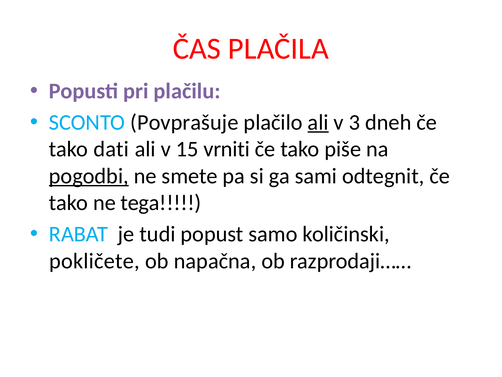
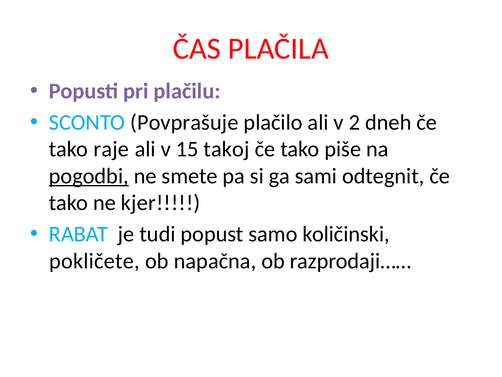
ali underline: present -> none (318, 122)
3: 3 -> 2 (354, 122)
dati: dati -> raje (111, 149)
vrniti: vrniti -> takoj (226, 149)
tega: tega -> kjer (161, 203)
